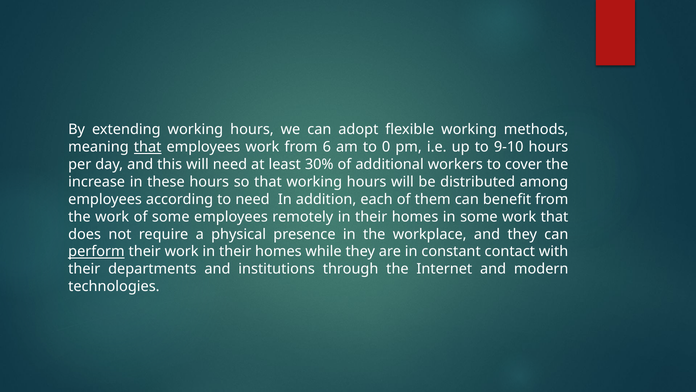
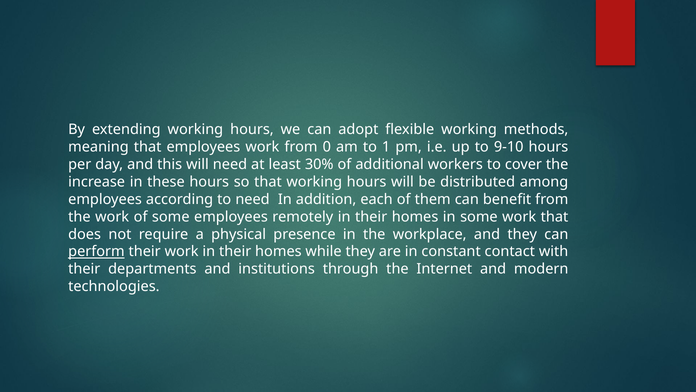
that underline: present -> none (148, 147)
6: 6 -> 0 (327, 147)
0: 0 -> 1 (386, 147)
